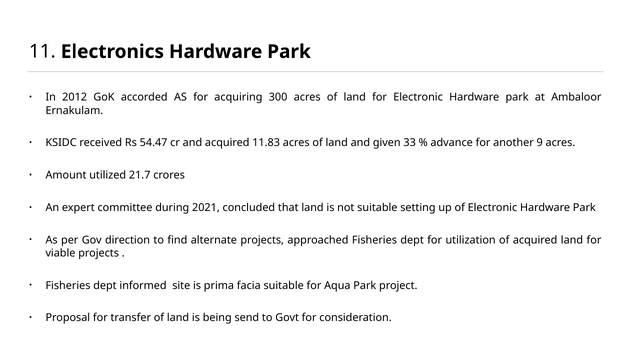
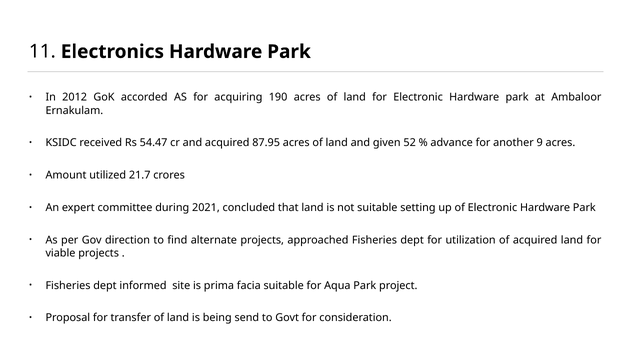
300: 300 -> 190 (278, 97)
11.83: 11.83 -> 87.95 (266, 143)
33: 33 -> 52 (410, 143)
